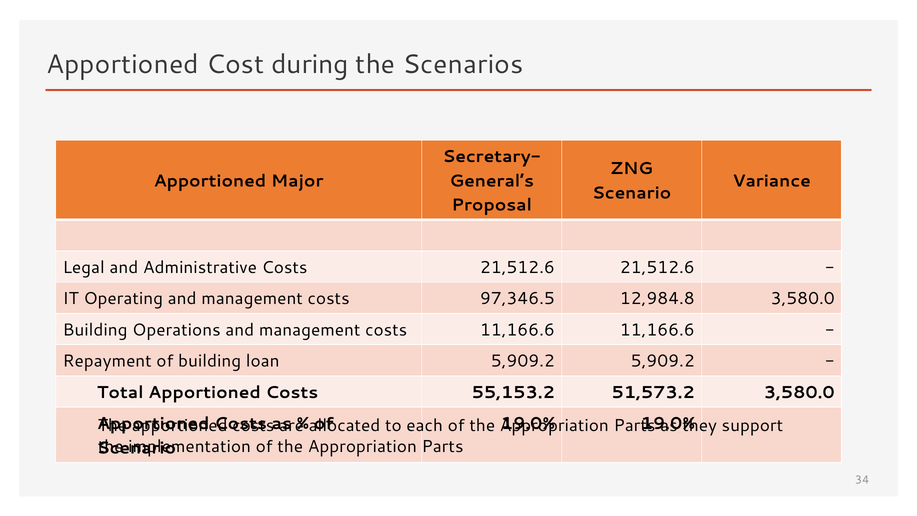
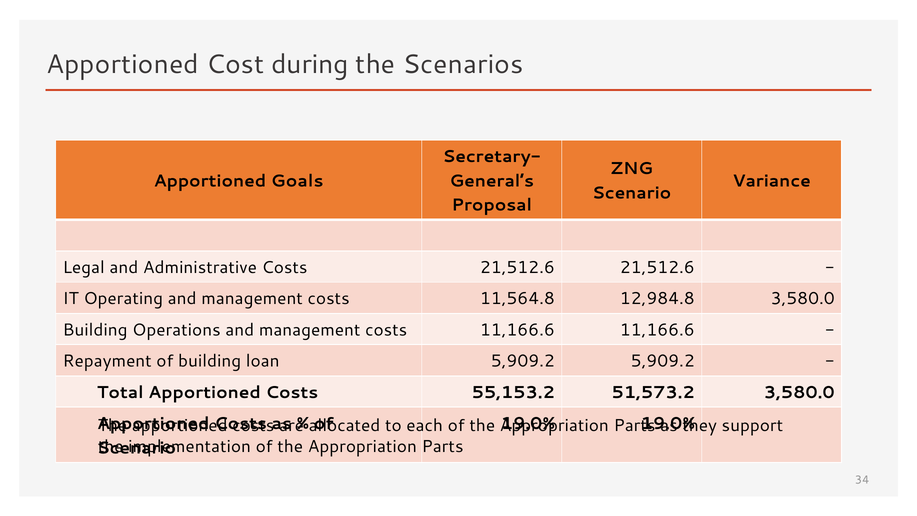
Major: Major -> Goals (297, 181)
97,346.5: 97,346.5 -> 11,564.8 (517, 299)
